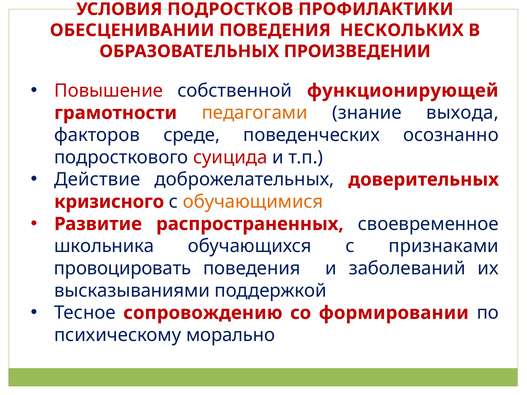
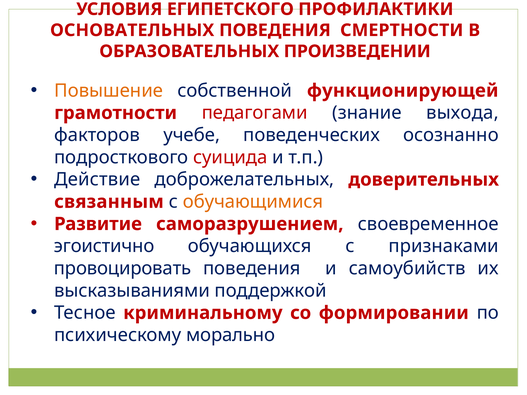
ПОДРОСТКОВ: ПОДРОСТКОВ -> ЕГИПЕТСКОГО (230, 9)
ОБЕСЦЕНИВАНИИ: ОБЕСЦЕНИВАНИИ -> ОСНОВАТЕЛЬНЫХ (132, 30)
НЕСКОЛЬКИХ: НЕСКОЛЬКИХ -> СМЕРТНОСТИ (402, 30)
Повышение colour: red -> orange (109, 91)
педагогами colour: orange -> red (255, 113)
среде: среде -> учебе (192, 135)
кризисного: кризисного -> связанным (109, 202)
распространенных: распространенных -> саморазрушением (250, 224)
школьника: школьника -> эгоистично (104, 246)
заболеваний: заболеваний -> самоубийств (407, 269)
сопровождению: сопровождению -> криминальному (203, 313)
